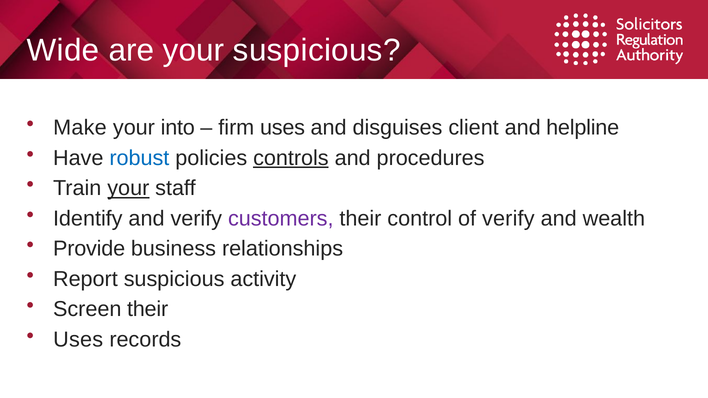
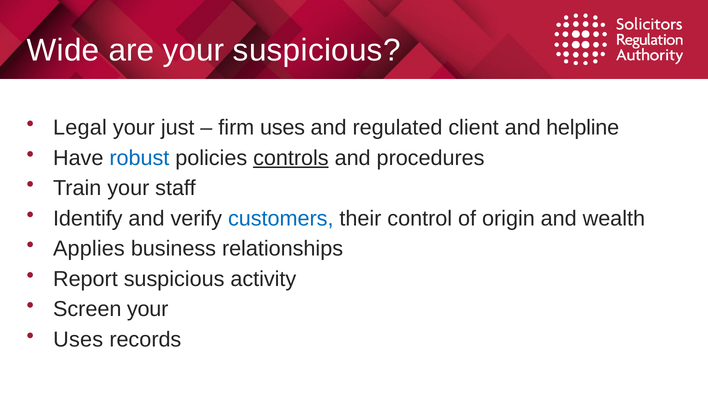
Make: Make -> Legal (80, 128)
into: into -> just (178, 128)
disguises: disguises -> regulated (397, 128)
your underline: present -> none (128, 188)
customers colour: purple -> blue (281, 219)
of verify: verify -> origin (508, 219)
Provide: Provide -> Applies (89, 249)
Screen their: their -> your (148, 310)
